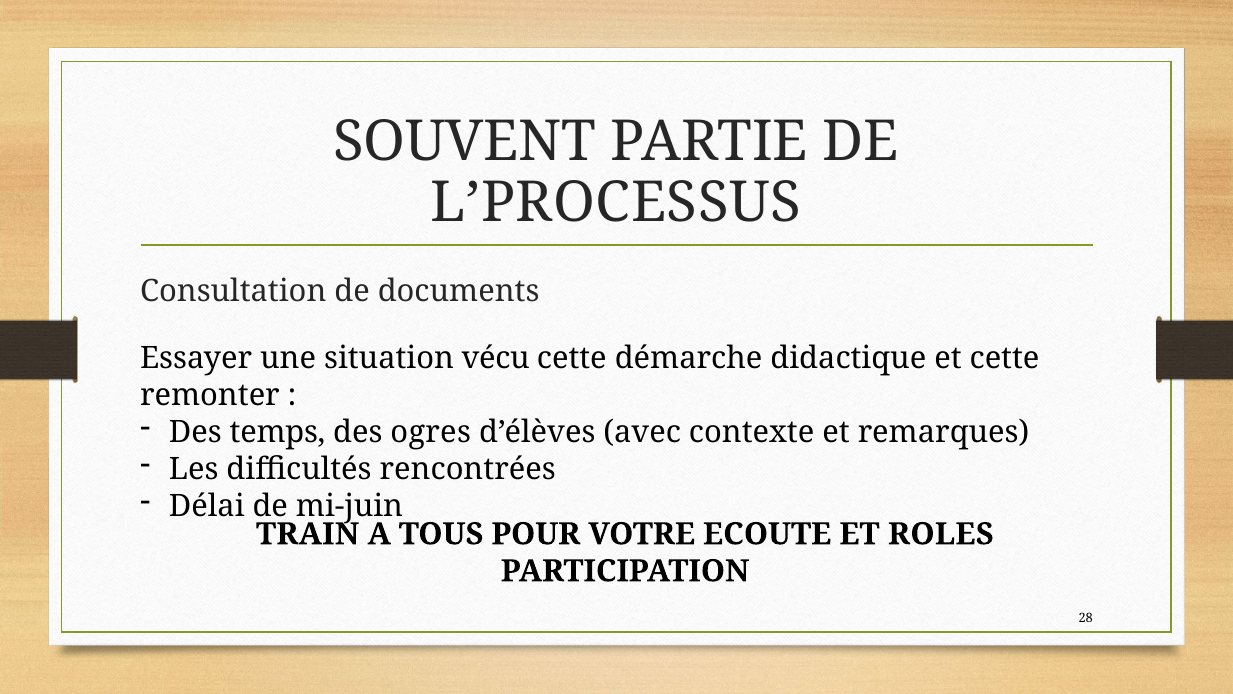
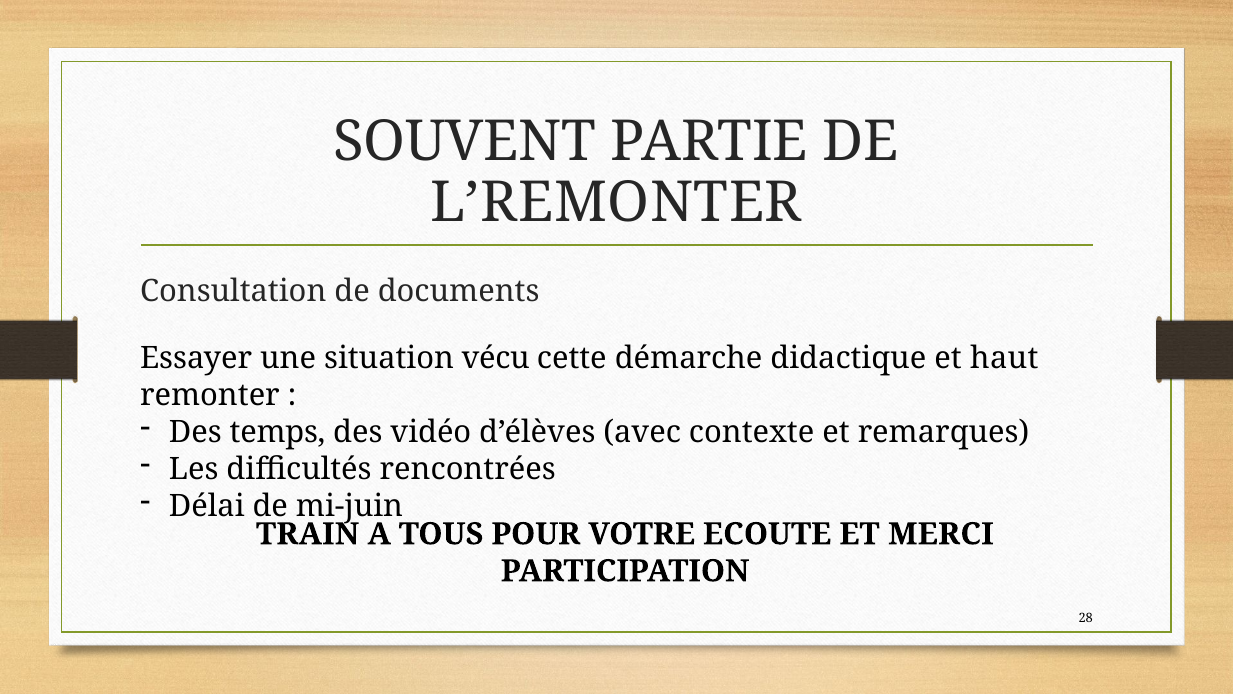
L’PROCESSUS: L’PROCESSUS -> L’REMONTER (616, 203)
et cette: cette -> haut (1004, 358)
ogres: ogres -> vidéo (431, 432)
ROLES: ROLES -> MERCI (941, 534)
